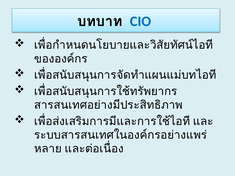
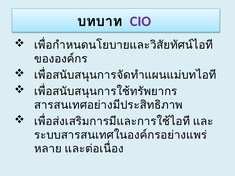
CIO colour: blue -> purple (141, 21)
